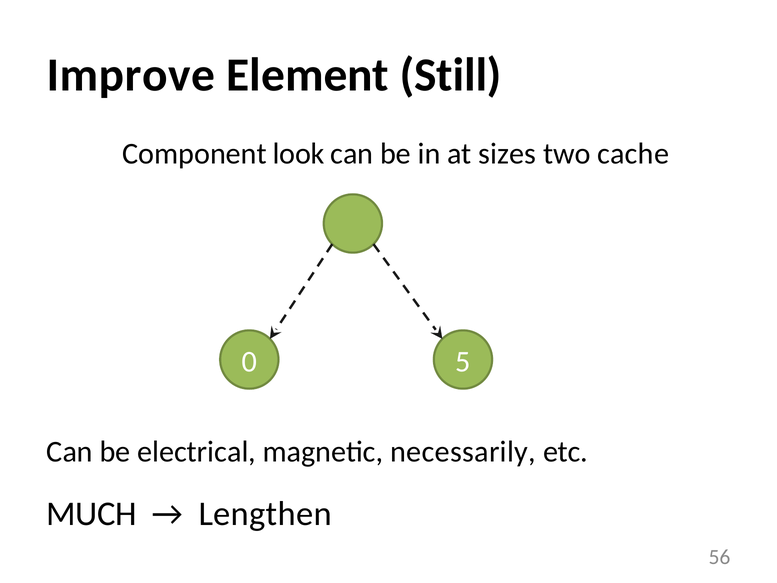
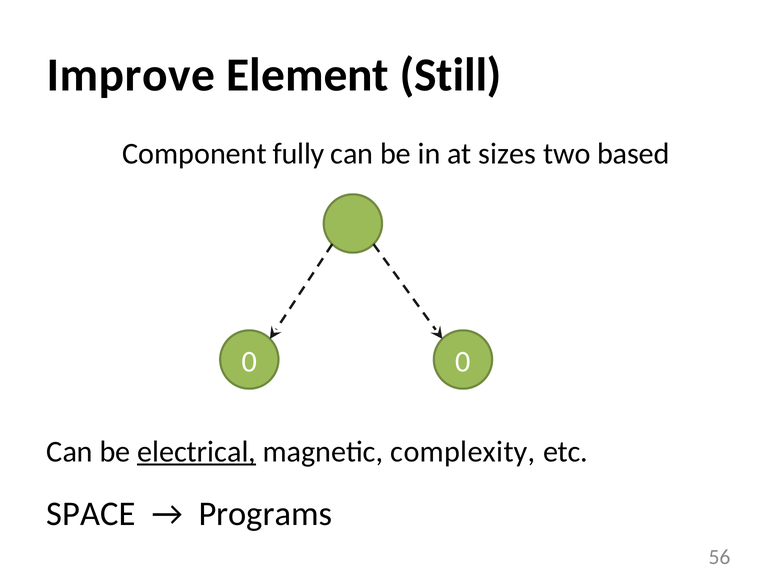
look: look -> fully (299, 154)
cache: cache -> based (633, 154)
0 5: 5 -> 0 (463, 361)
electrical underline: none -> present (197, 451)
necessarily: necessarily -> complexity (463, 451)
MUCH: MUCH -> SPACE (91, 513)
Lengthen: Lengthen -> Programs (265, 513)
